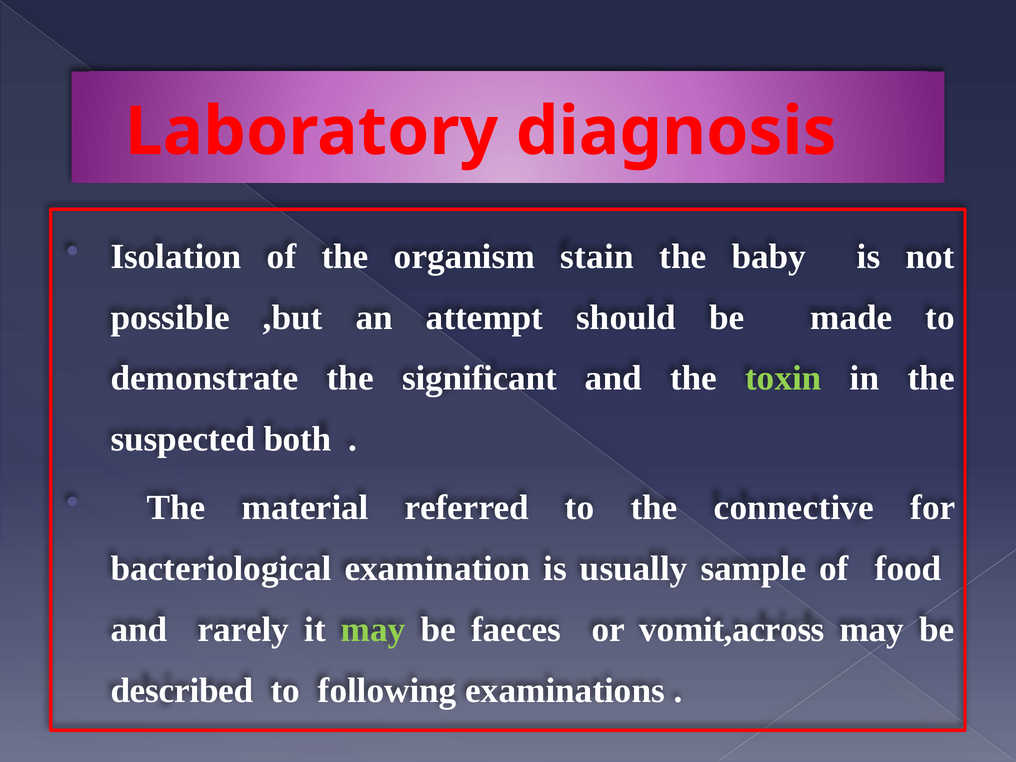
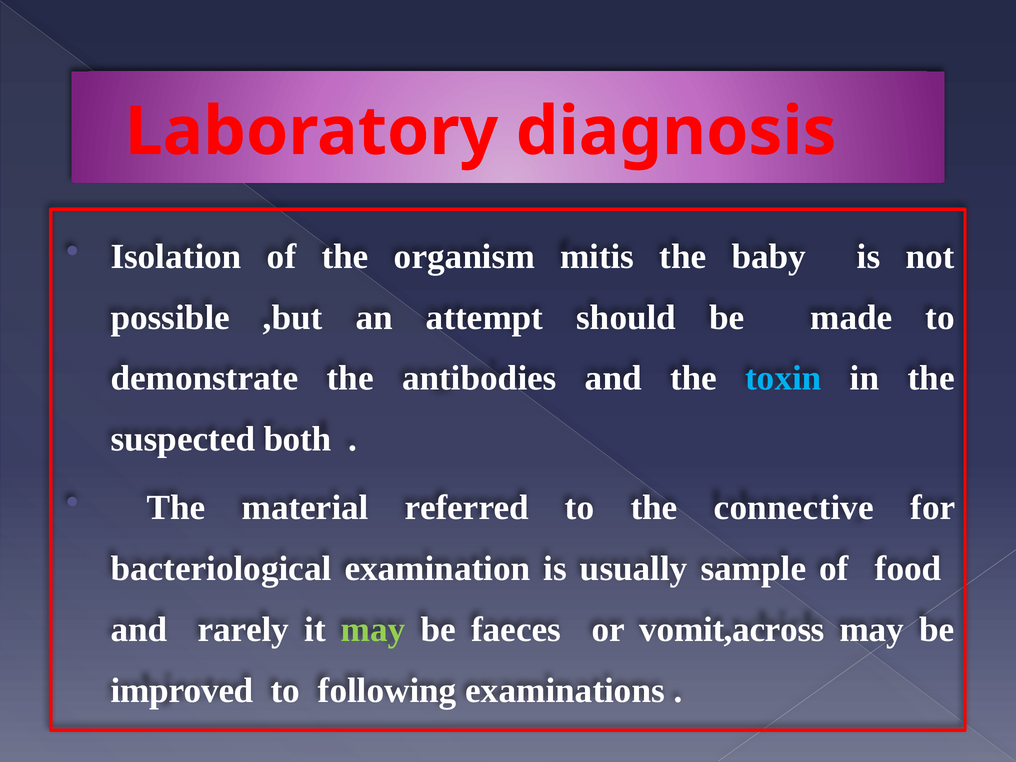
stain: stain -> mitis (597, 256)
significant: significant -> antibodies (479, 378)
toxin colour: light green -> light blue (783, 378)
described: described -> improved (182, 690)
